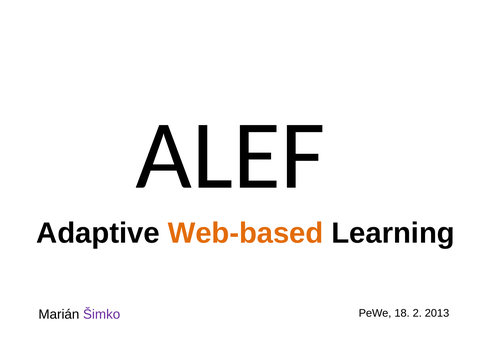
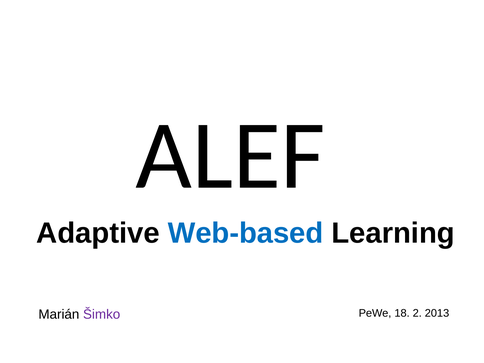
Web-based colour: orange -> blue (246, 233)
